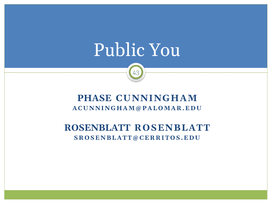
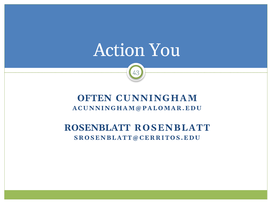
Public: Public -> Action (119, 50)
PHASE: PHASE -> OFTEN (94, 98)
